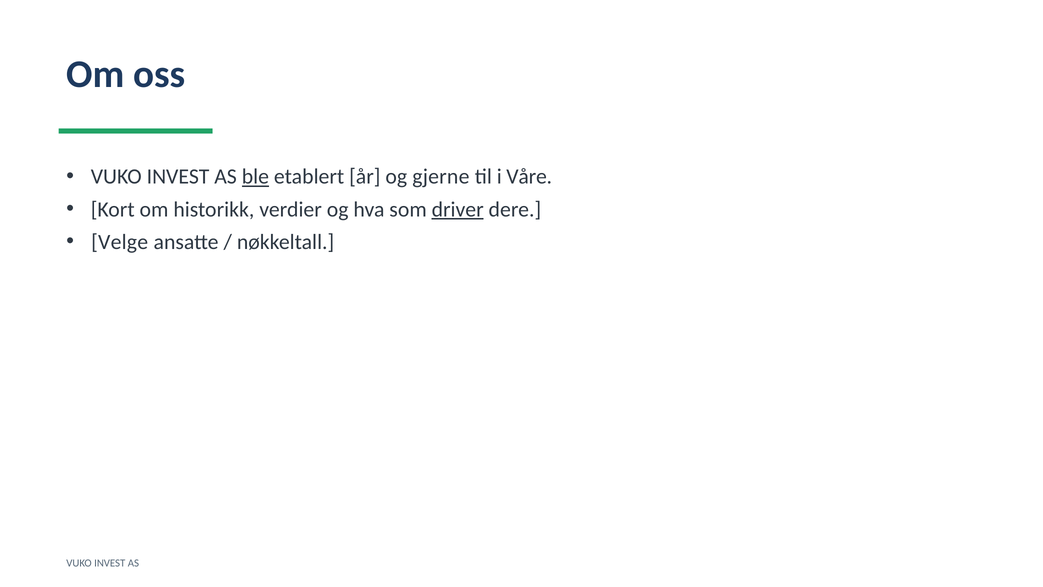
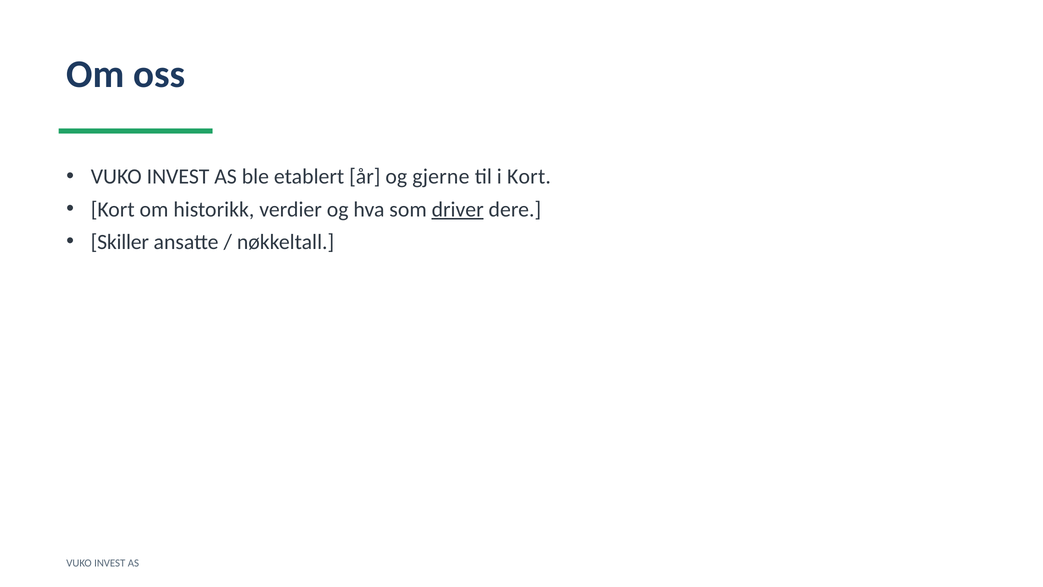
ble underline: present -> none (255, 177)
i Våre: Våre -> Kort (529, 177)
Velge: Velge -> Skiller (120, 242)
